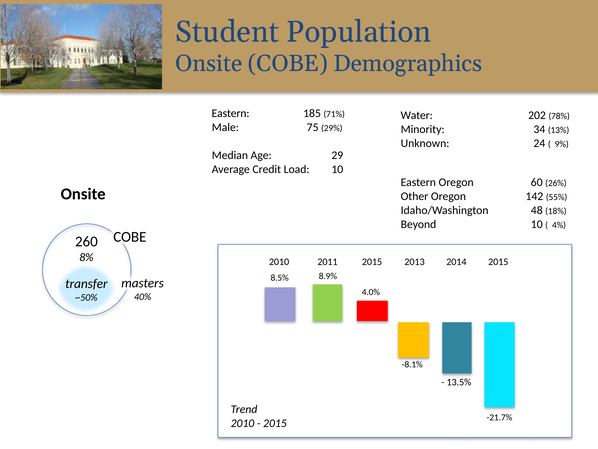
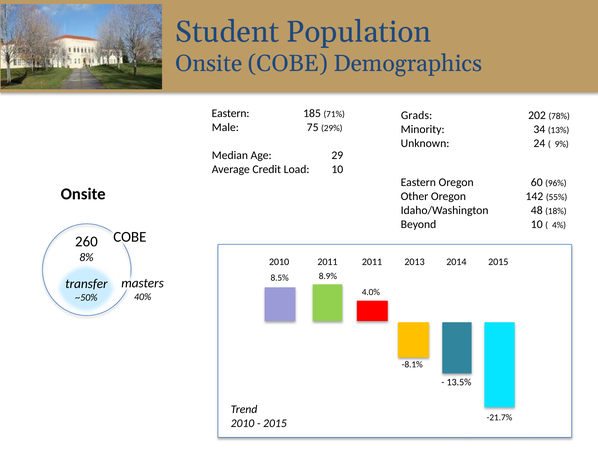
Water: Water -> Grads (417, 115)
26%: 26% -> 96% (556, 183)
2011 2015: 2015 -> 2011 (372, 262)
